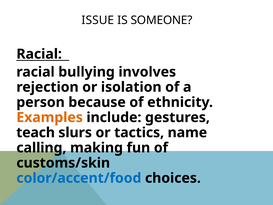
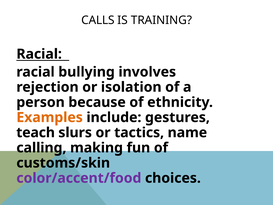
ISSUE: ISSUE -> CALLS (98, 20)
SOMEONE: SOMEONE -> TRAINING (161, 20)
color/accent/food colour: blue -> purple (79, 178)
